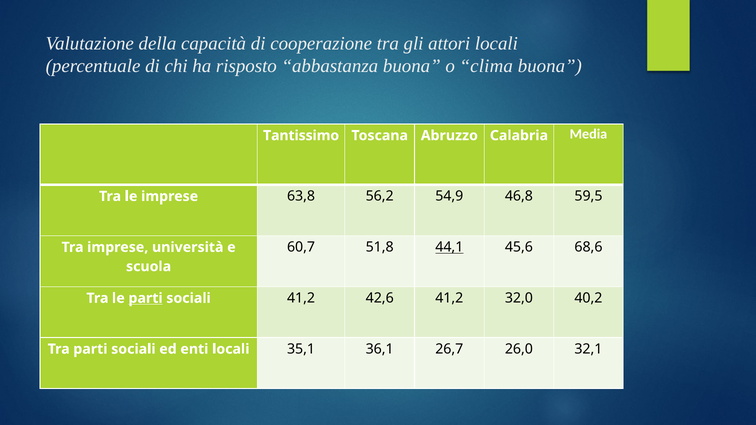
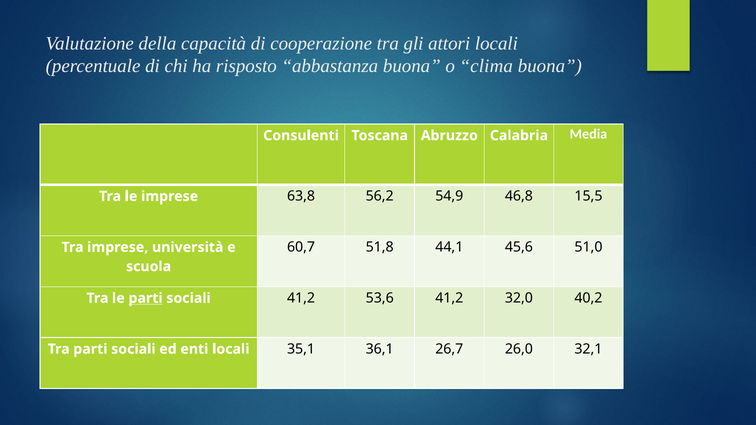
Tantissimo: Tantissimo -> Consulenti (301, 136)
59,5: 59,5 -> 15,5 (588, 196)
44,1 underline: present -> none (449, 247)
68,6: 68,6 -> 51,0 (588, 247)
42,6: 42,6 -> 53,6 (380, 298)
